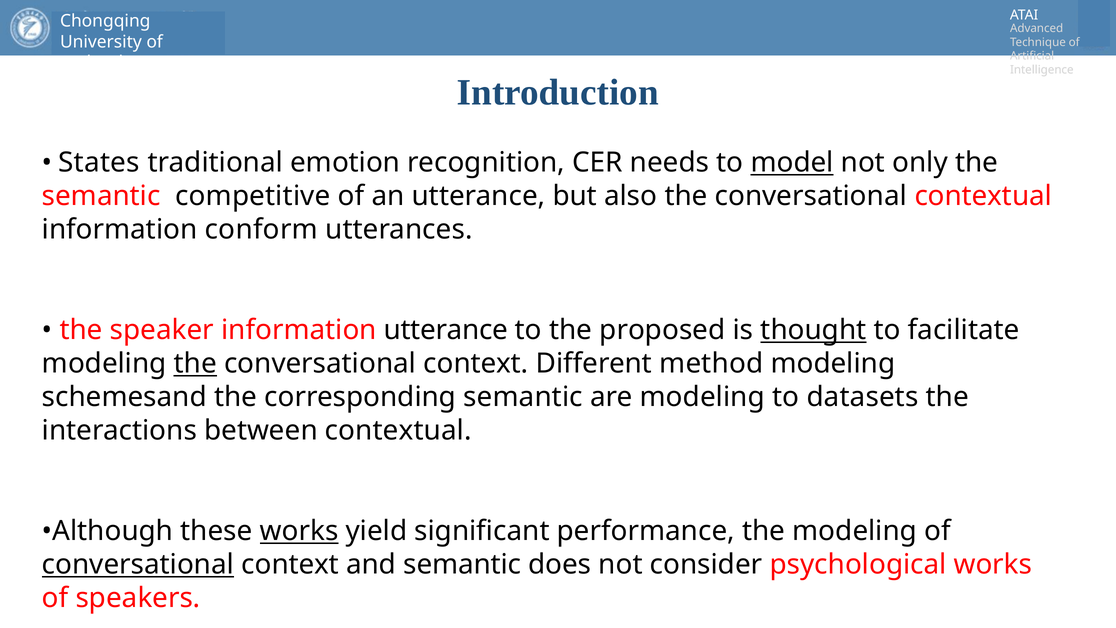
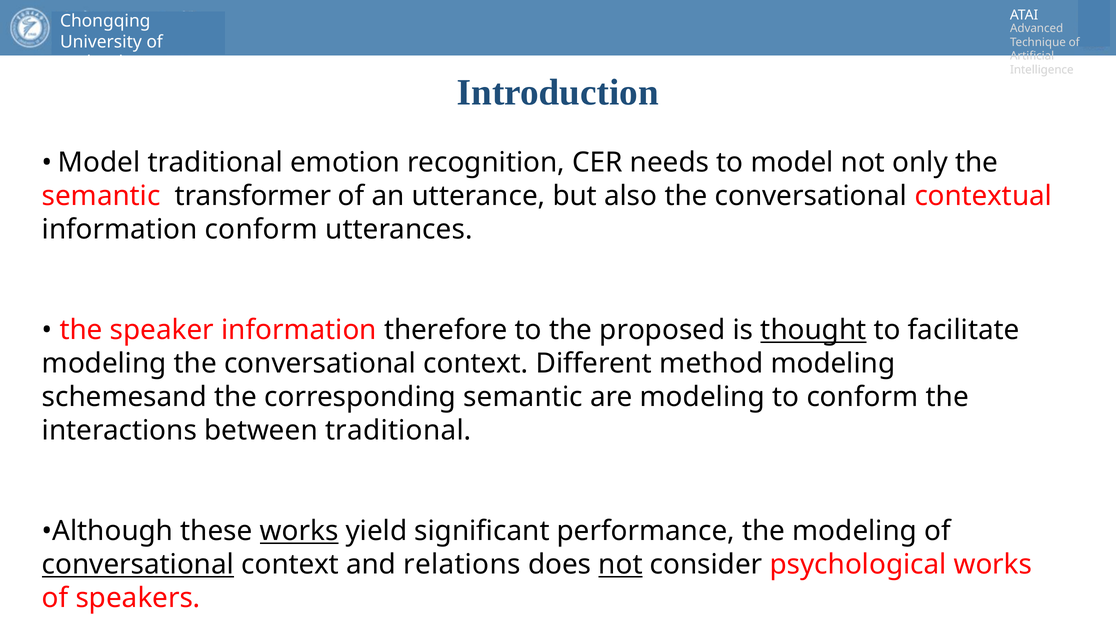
States: States -> Model (99, 163)
model underline: present -> none (792, 163)
competitive: competitive -> transformer (253, 196)
information utterance: utterance -> therefore (446, 330)
the underline: present -> none (195, 364)
to datasets: datasets -> conform (863, 397)
between contextual: contextual -> traditional (398, 430)
and semantic: semantic -> relations (462, 564)
not underline: none -> present (621, 564)
